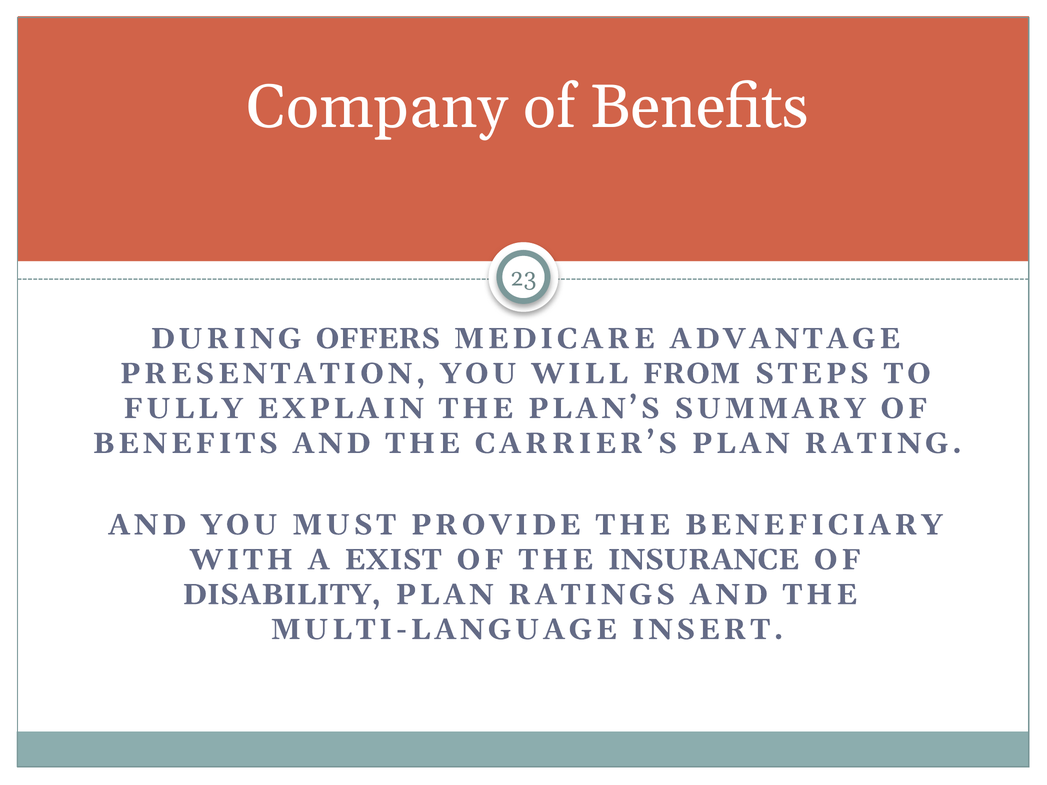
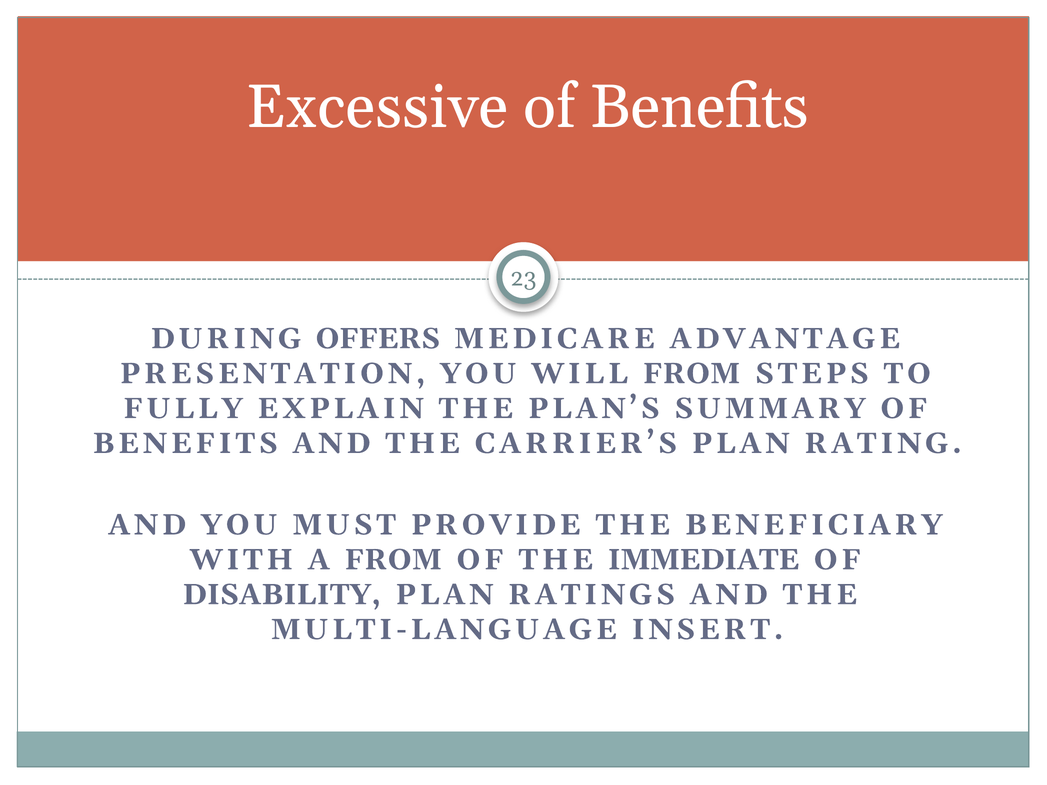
Company: Company -> Excessive (377, 107)
A EXIST: EXIST -> FROM (393, 560)
INSURANCE: INSURANCE -> IMMEDIATE (704, 560)
